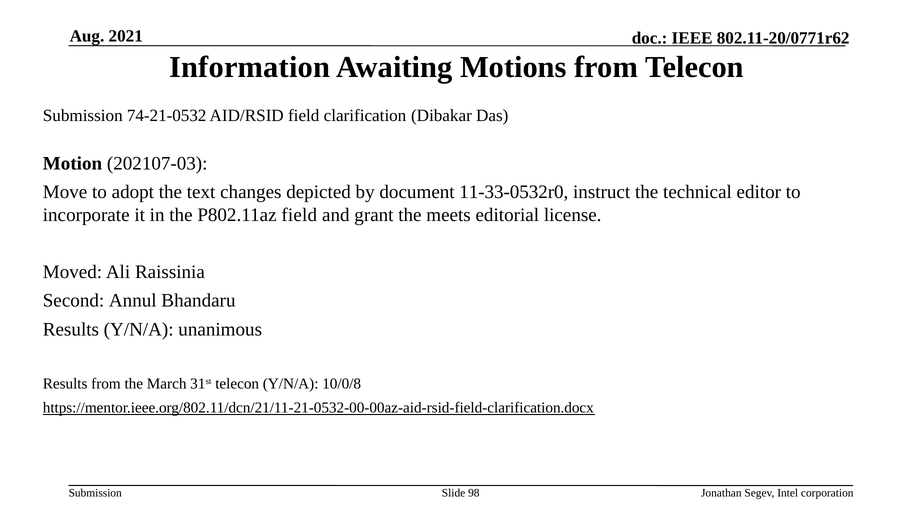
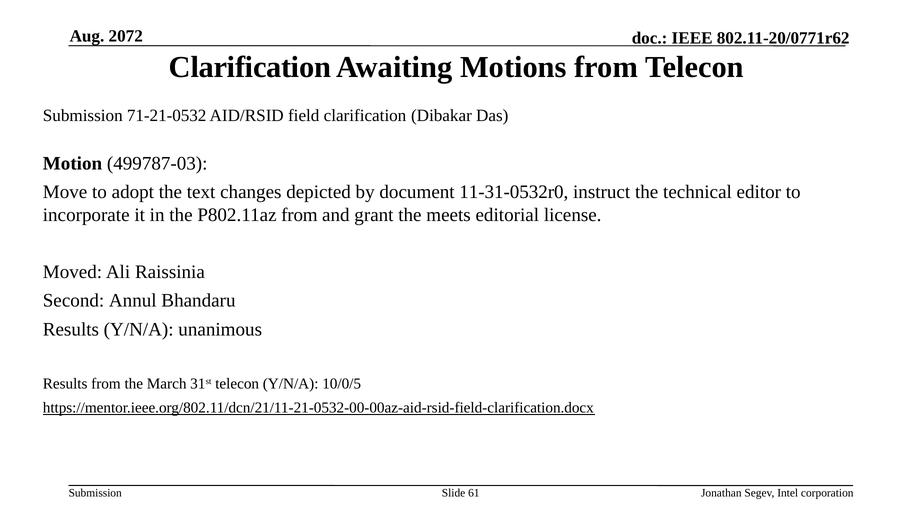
2021: 2021 -> 2072 (126, 36)
Information: Information -> Clarification (250, 67)
74-21-0532: 74-21-0532 -> 71-21-0532 (167, 115)
202107-03: 202107-03 -> 499787-03 (157, 164)
11-33-0532r0: 11-33-0532r0 -> 11-31-0532r0 (514, 192)
P802.11az field: field -> from (299, 215)
10/0/8: 10/0/8 -> 10/0/5 (342, 384)
98: 98 -> 61 (474, 493)
